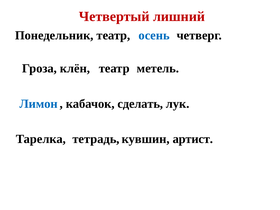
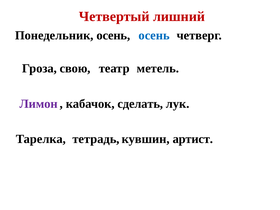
Понедельник театр: театр -> осень (113, 35)
клён: клён -> свою (75, 68)
Лимон colour: blue -> purple (39, 104)
